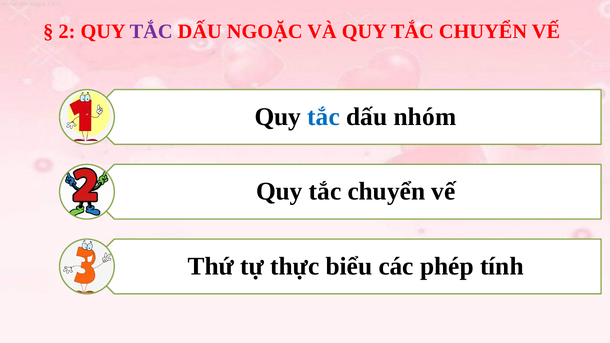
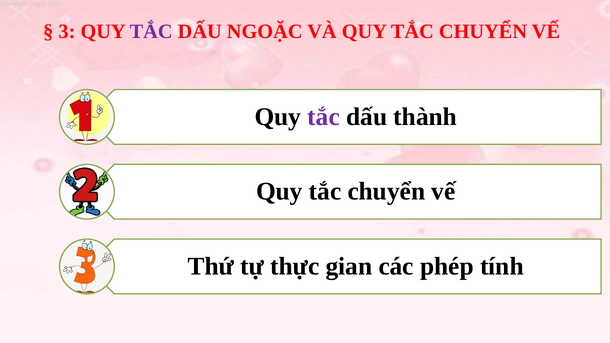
2: 2 -> 3 (67, 32)
tắc colour: blue -> purple (324, 117)
nhóm: nhóm -> thành (425, 117)
biểu: biểu -> gian (349, 266)
